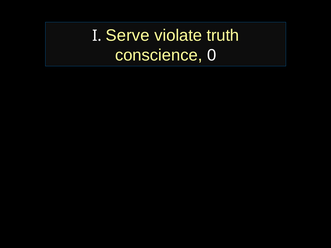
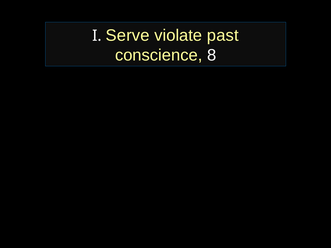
truth: truth -> past (223, 35)
0: 0 -> 8 (212, 55)
